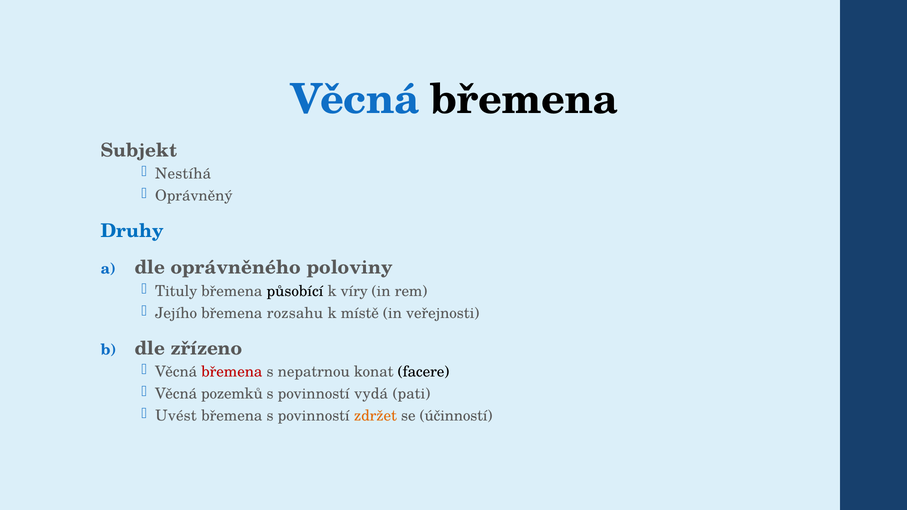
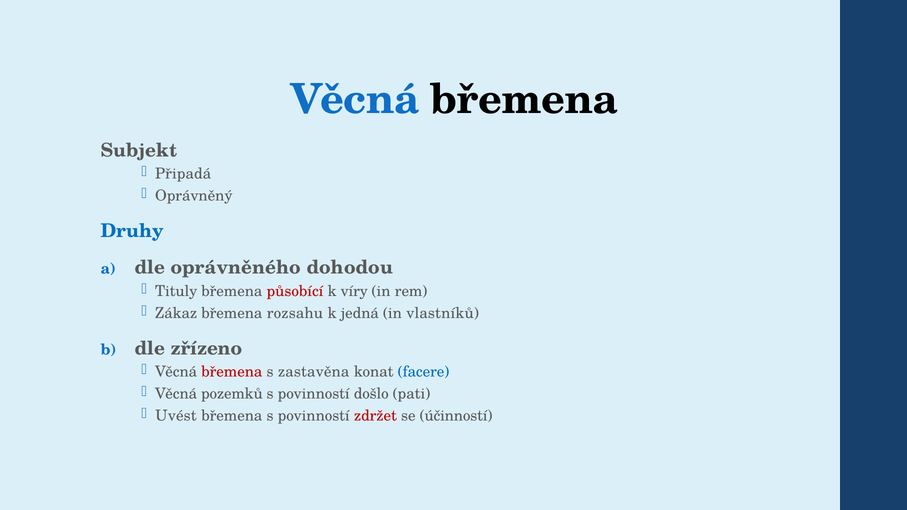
Nestíhá: Nestíhá -> Připadá (183, 174)
poloviny: poloviny -> dohodou (350, 268)
působící colour: black -> red (295, 291)
Jejího: Jejího -> Zákaz (176, 313)
místě: místě -> jedná (360, 313)
veřejnosti: veřejnosti -> vlastníků (443, 313)
nepatrnou: nepatrnou -> zastavěna (314, 372)
facere colour: black -> blue (424, 372)
vydá: vydá -> došlo (371, 394)
zdržet colour: orange -> red (375, 416)
